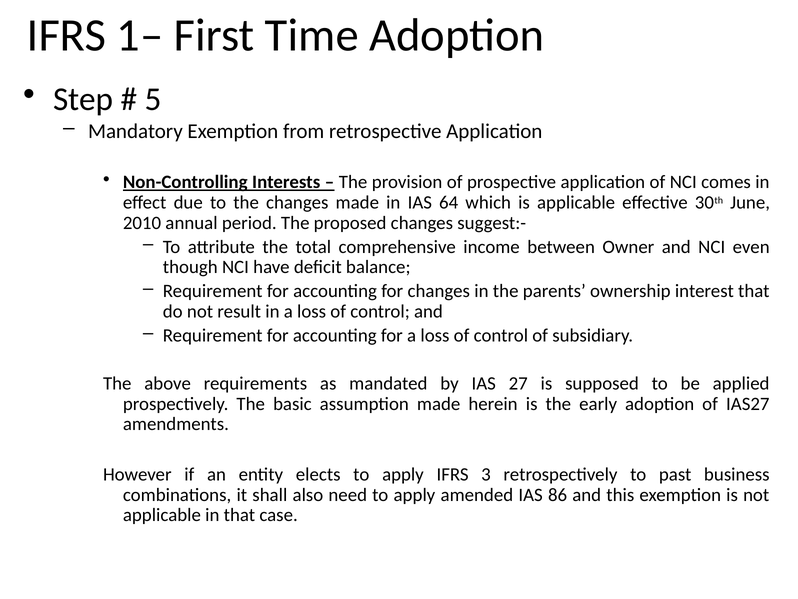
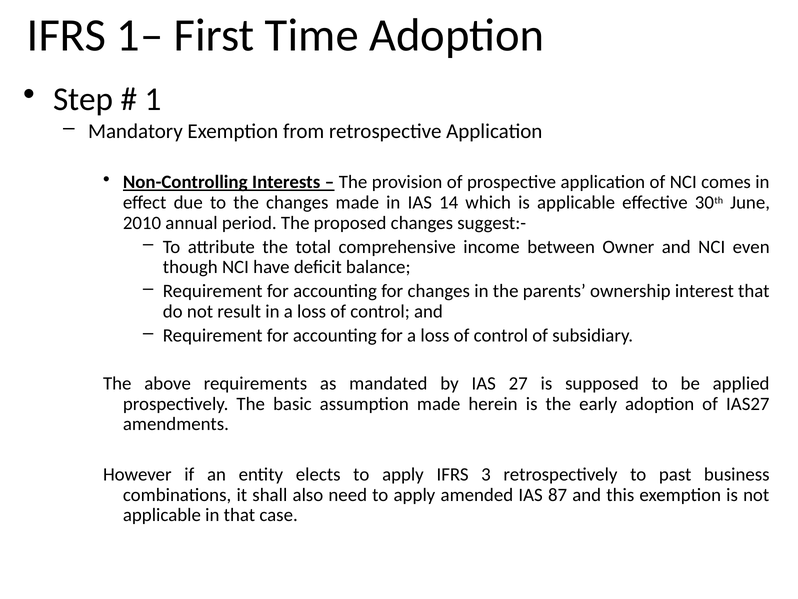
5: 5 -> 1 (153, 99)
64: 64 -> 14 (449, 202)
86: 86 -> 87 (558, 494)
